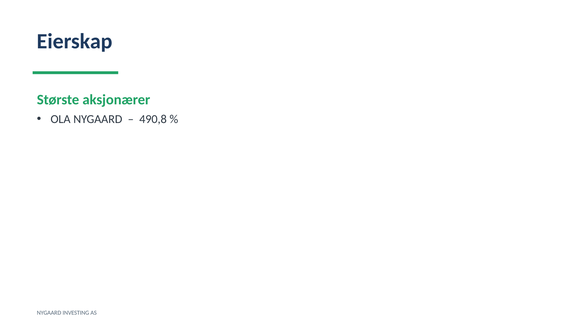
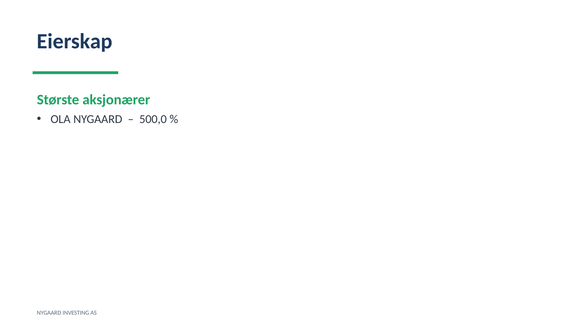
490,8: 490,8 -> 500,0 (153, 119)
